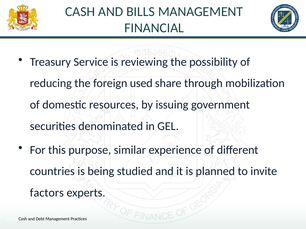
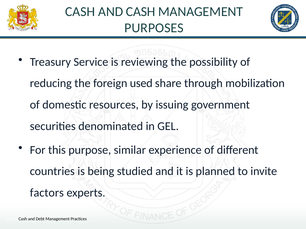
AND BILLS: BILLS -> CASH (141, 12)
FINANCIAL: FINANCIAL -> PURPOSES (154, 28)
